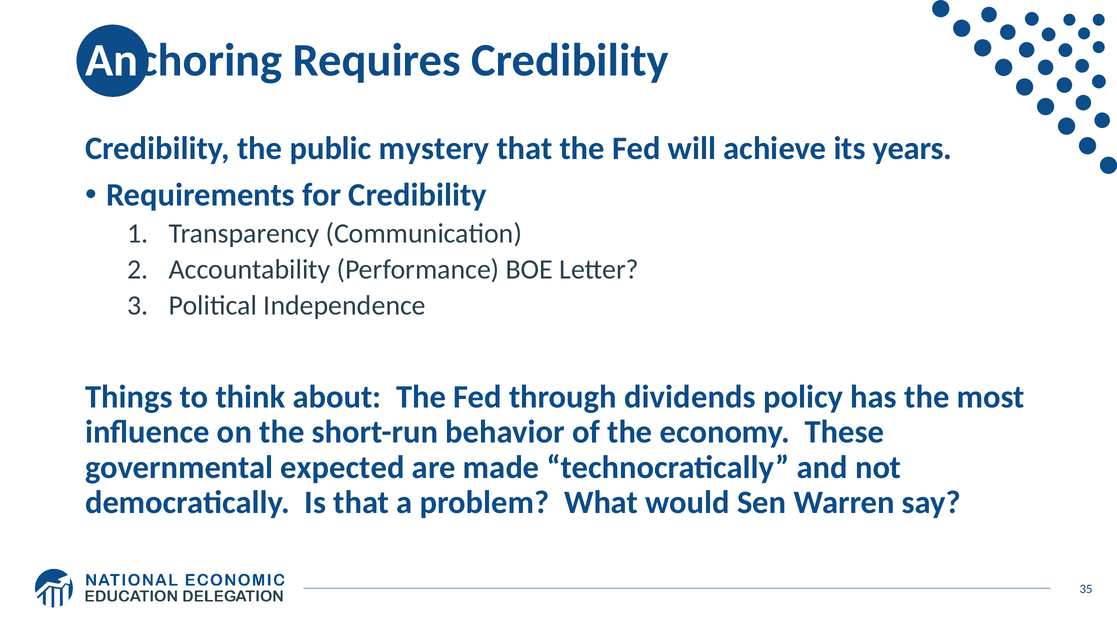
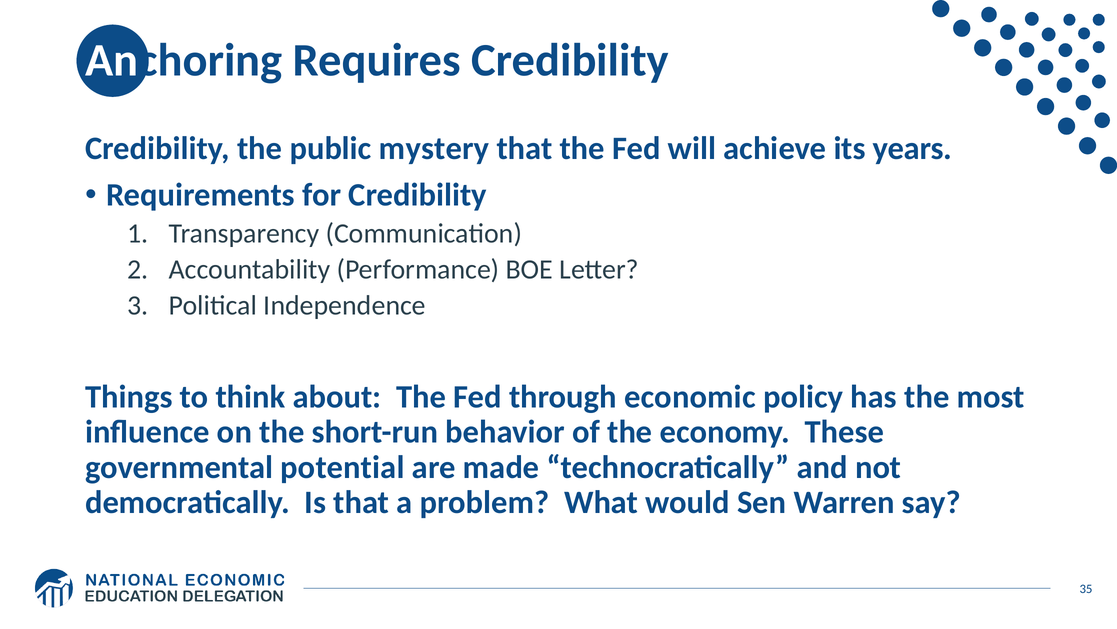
dividends: dividends -> economic (690, 396)
expected: expected -> potential (342, 467)
